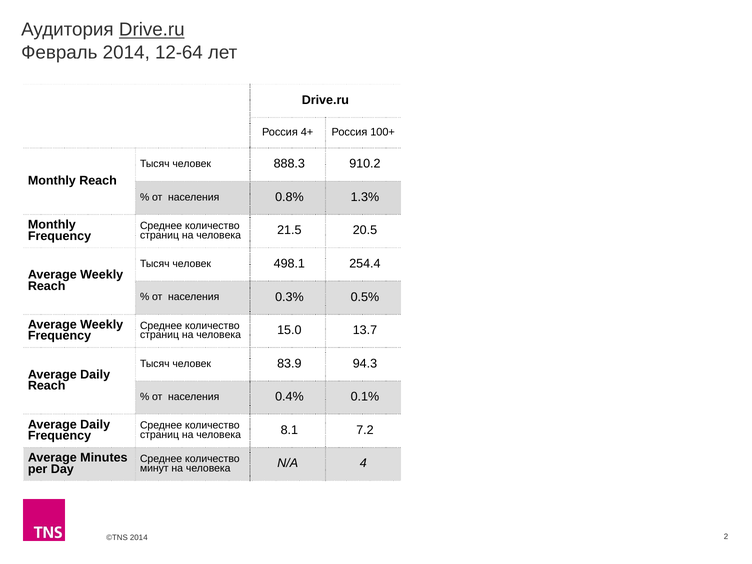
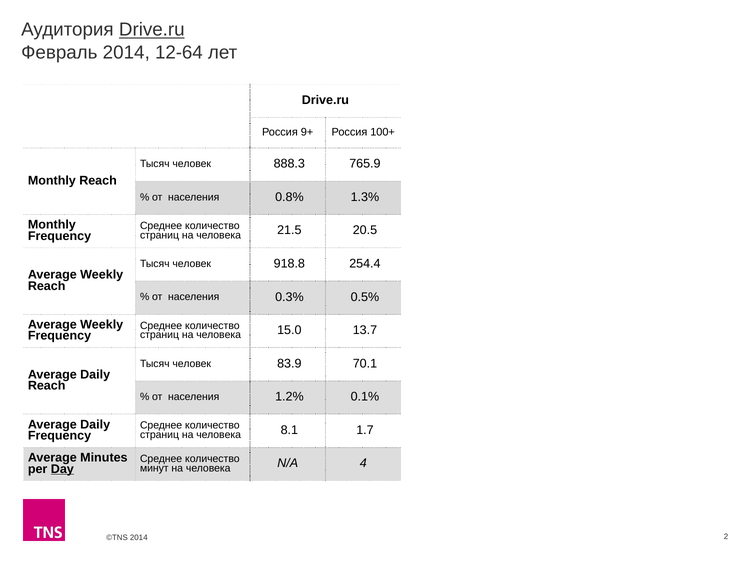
4+: 4+ -> 9+ (307, 132)
910.2: 910.2 -> 765.9 (365, 164)
498.1: 498.1 -> 918.8 (289, 264)
94.3: 94.3 -> 70.1 (365, 363)
0.4%: 0.4% -> 1.2% (289, 397)
7.2: 7.2 -> 1.7 (365, 430)
Day underline: none -> present (62, 469)
